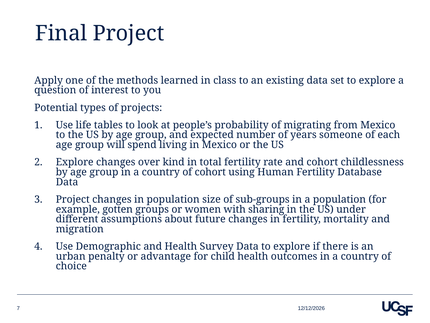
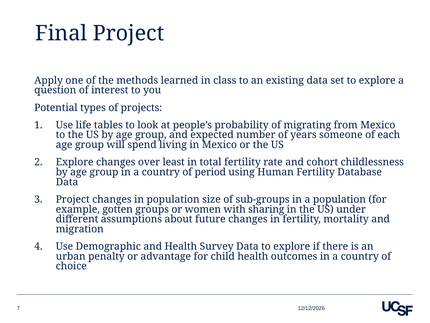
kind: kind -> least (174, 162)
of cohort: cohort -> period (210, 172)
